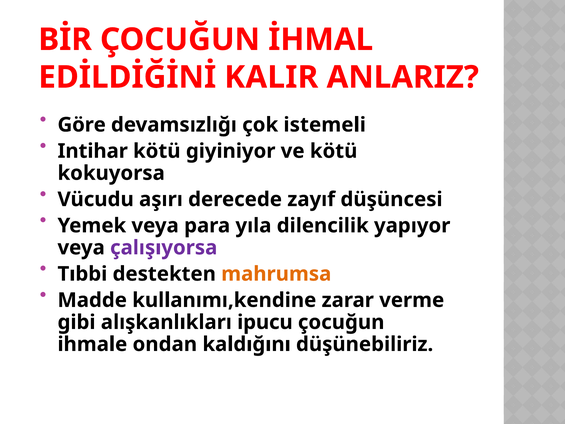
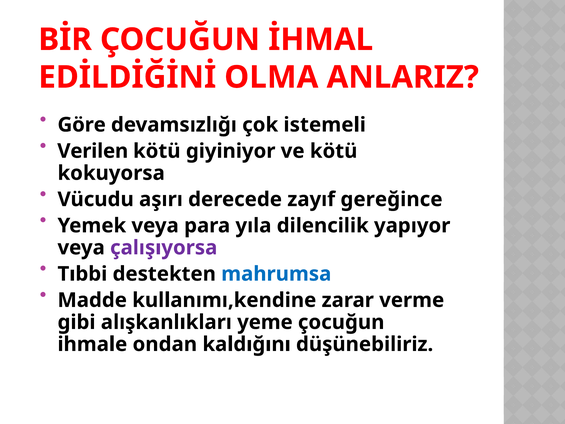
KALIR: KALIR -> OLMA (271, 77)
Intihar: Intihar -> Verilen (93, 151)
düşüncesi: düşüncesi -> gereğince (391, 199)
mahrumsa colour: orange -> blue (276, 274)
ipucu: ipucu -> yeme (265, 322)
